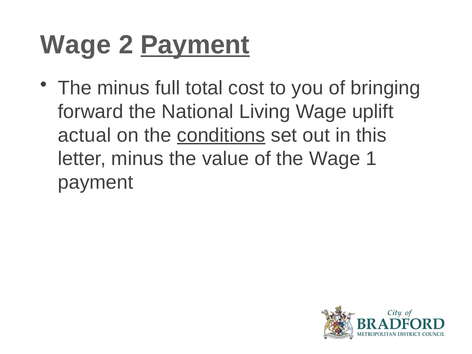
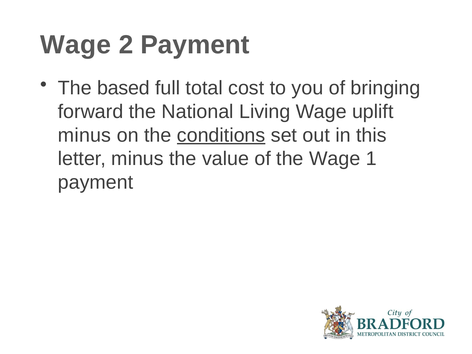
Payment underline: present -> none (195, 45)
The minus: minus -> based (123, 88)
actual: actual -> minus (85, 135)
